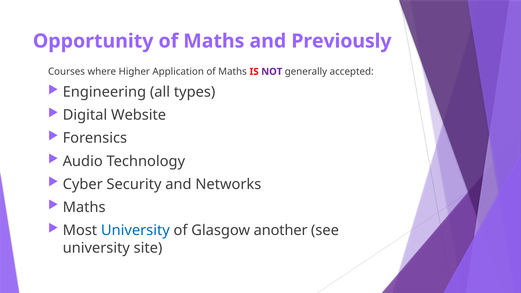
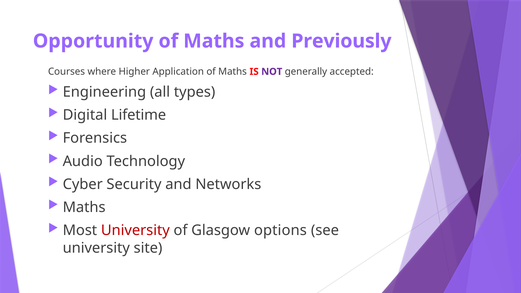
Website: Website -> Lifetime (139, 115)
University colour: blue -> red (135, 230)
another: another -> options (280, 230)
